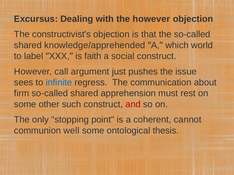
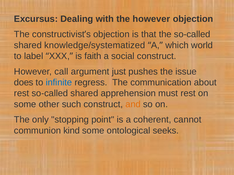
knowledge/apprehended: knowledge/apprehended -> knowledge/systematized (95, 45)
sees: sees -> does (24, 83)
firm: firm -> rest (22, 94)
and colour: red -> orange (133, 105)
well: well -> kind (72, 131)
thesis: thesis -> seeks (166, 131)
